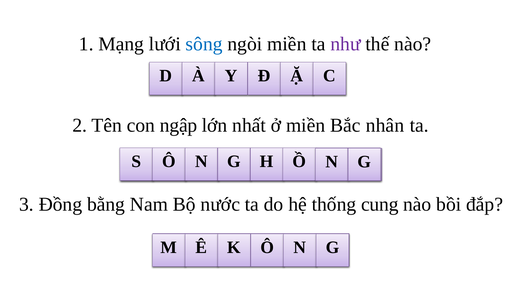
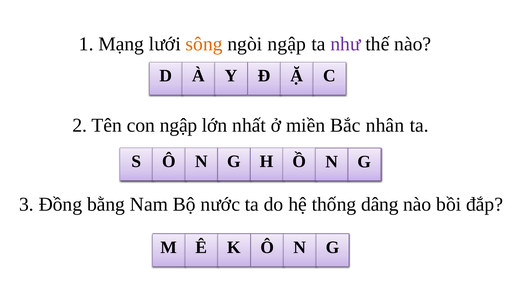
sông colour: blue -> orange (204, 44)
ngòi miền: miền -> ngập (287, 44)
cung: cung -> dâng (380, 204)
